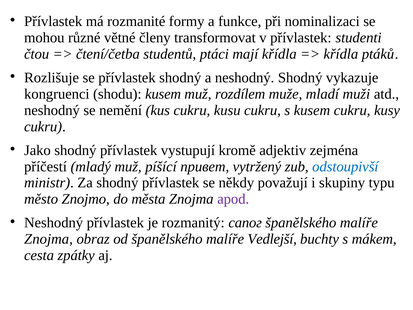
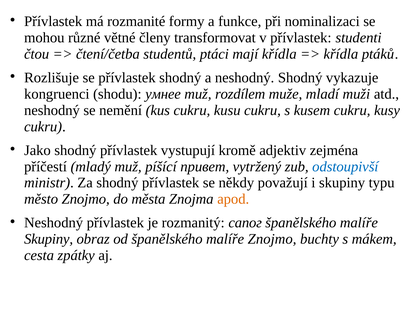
shodu kusem: kusem -> умнее (163, 94)
apod colour: purple -> orange (233, 199)
Znojma: Znojma -> Skupiny (49, 239)
malíře Vedlejší: Vedlejší -> Znojmo (272, 239)
